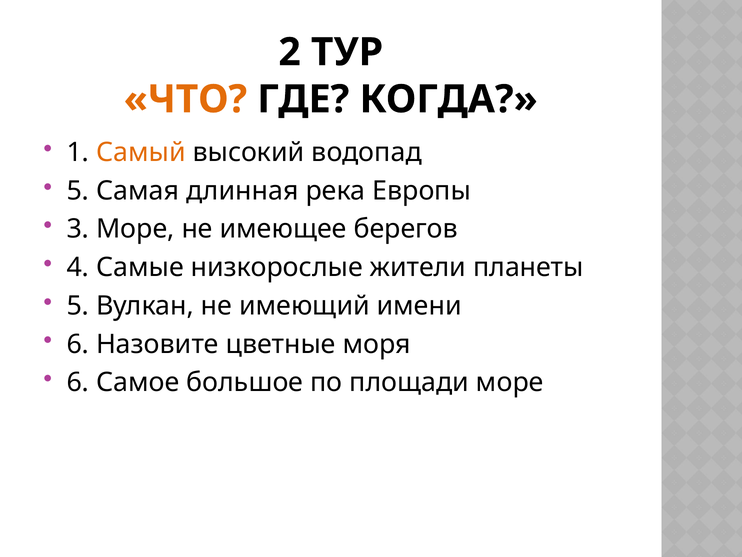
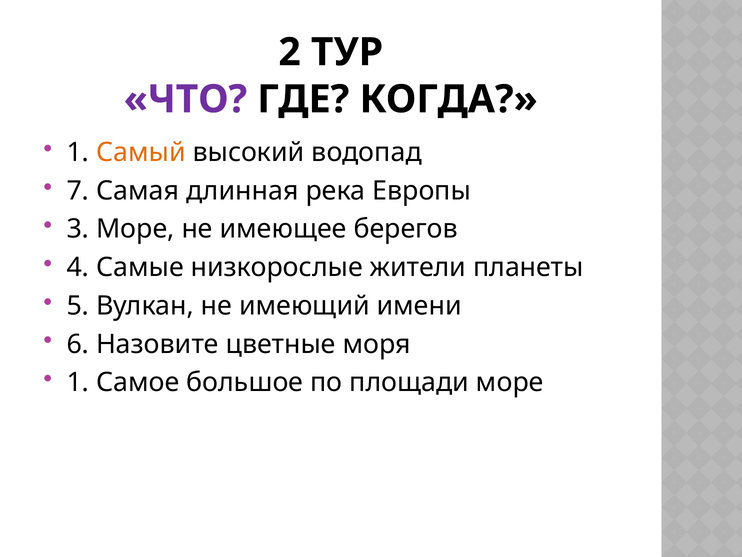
ЧТО colour: orange -> purple (185, 99)
5: 5 -> 7 (78, 191)
6: 6 -> 1 (78, 382)
